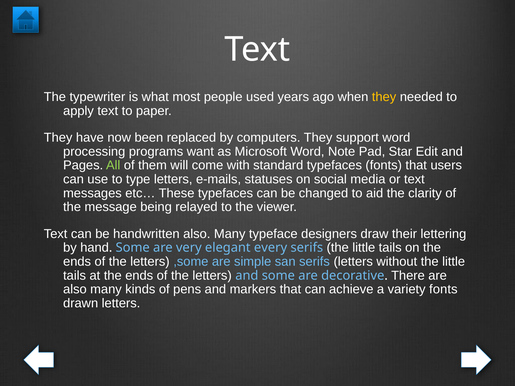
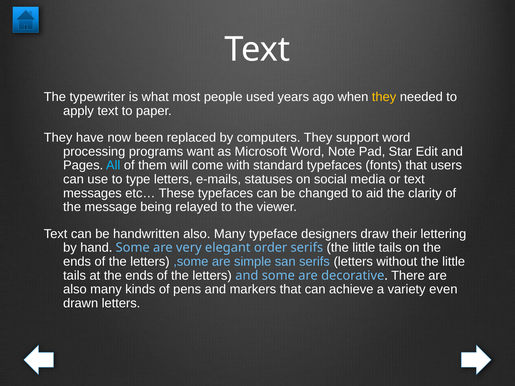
All colour: light green -> light blue (113, 165)
every: every -> order (271, 248)
variety fonts: fonts -> even (443, 290)
